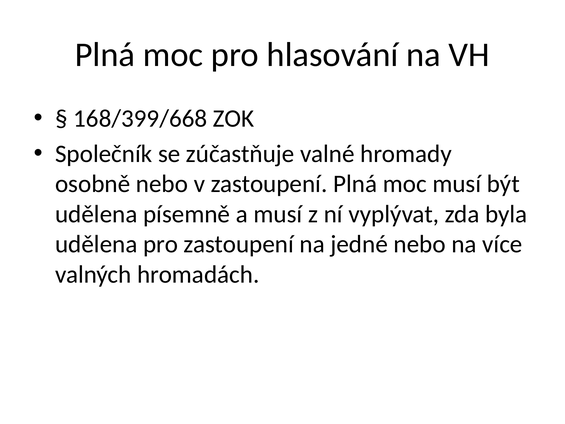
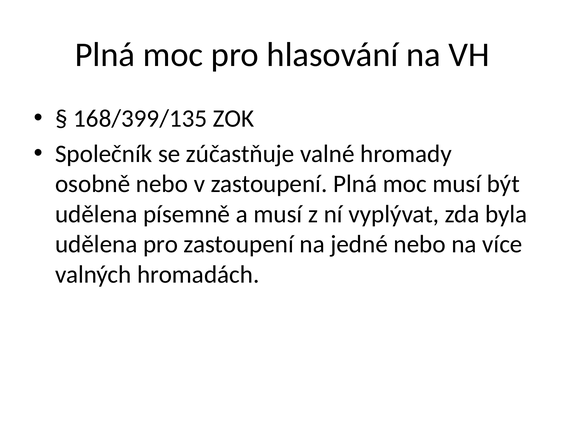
168/399/668: 168/399/668 -> 168/399/135 (140, 119)
